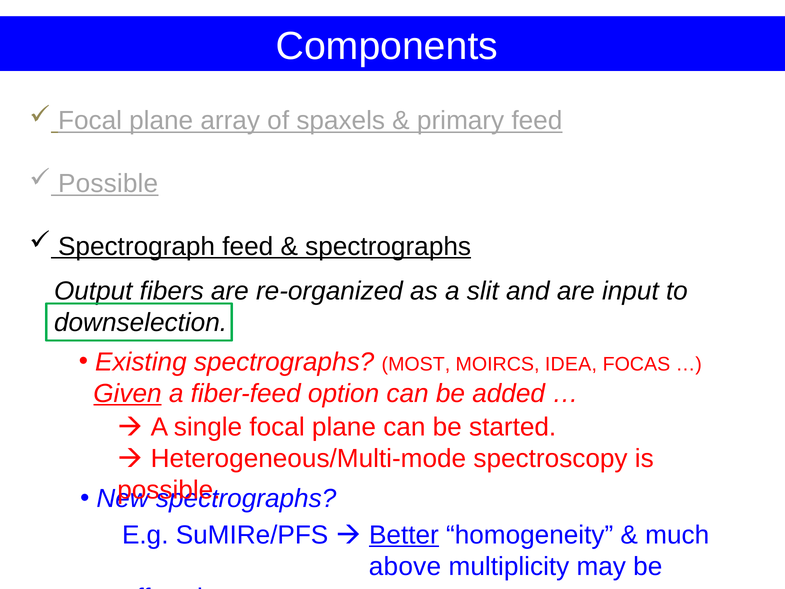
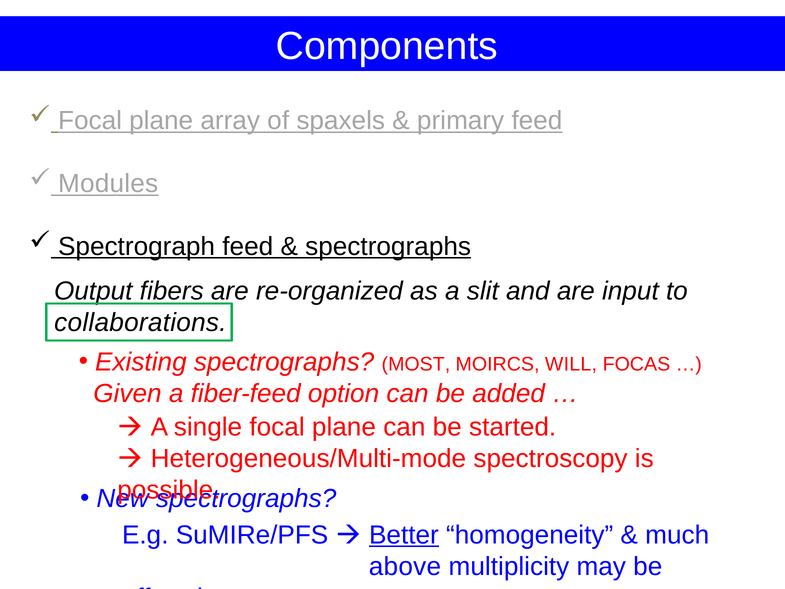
Possible: Possible -> Modules (108, 184)
downselection: downselection -> collaborations (140, 322)
IDEA: IDEA -> WILL (571, 364)
Given underline: present -> none (127, 393)
